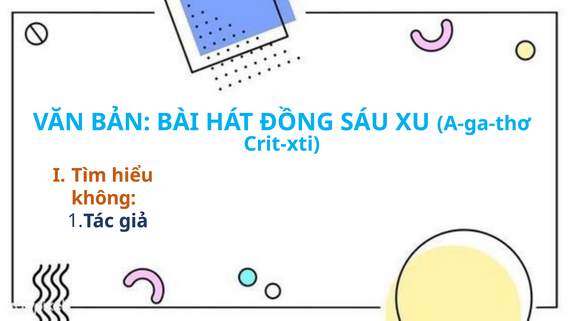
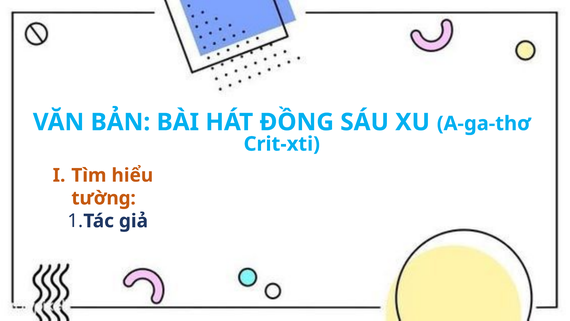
không: không -> tường (104, 198)
